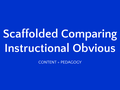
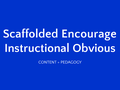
Comparing: Comparing -> Encourage (89, 34)
